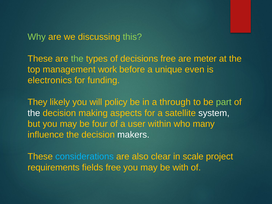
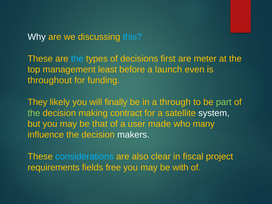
Why colour: light green -> white (37, 37)
this colour: light green -> light blue (132, 37)
the colour: light green -> light blue (77, 59)
decisions free: free -> first (168, 59)
work: work -> least (107, 70)
unique: unique -> launch (169, 70)
electronics: electronics -> throughout (50, 80)
policy: policy -> finally (116, 102)
the colour: white -> light green (34, 113)
aspects: aspects -> contract (126, 113)
four: four -> that (100, 124)
within: within -> made (160, 124)
scale: scale -> fiscal (193, 157)
